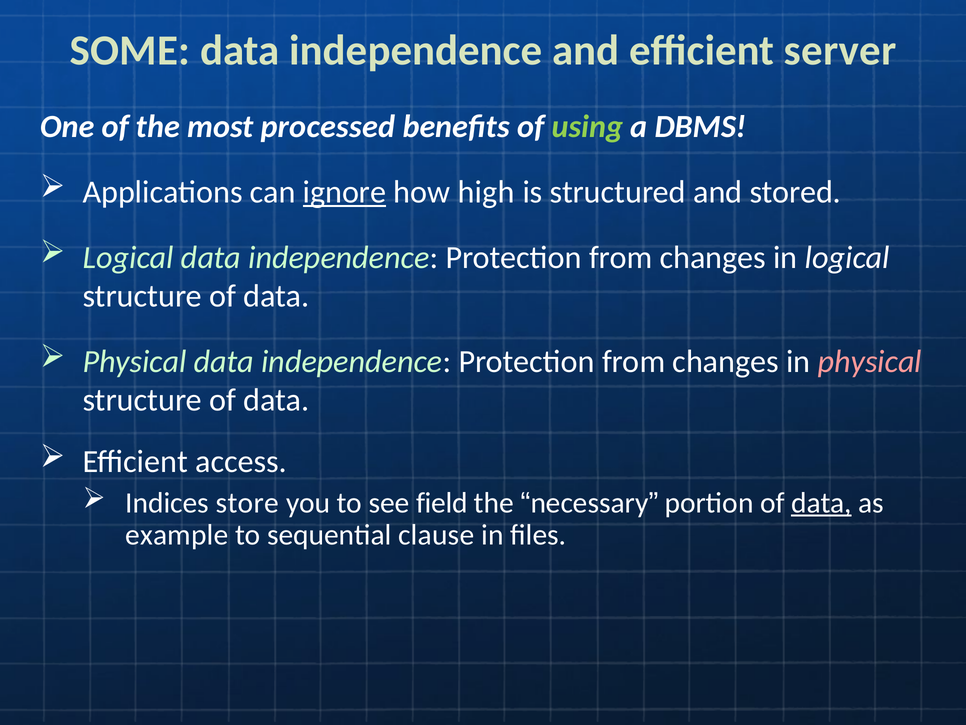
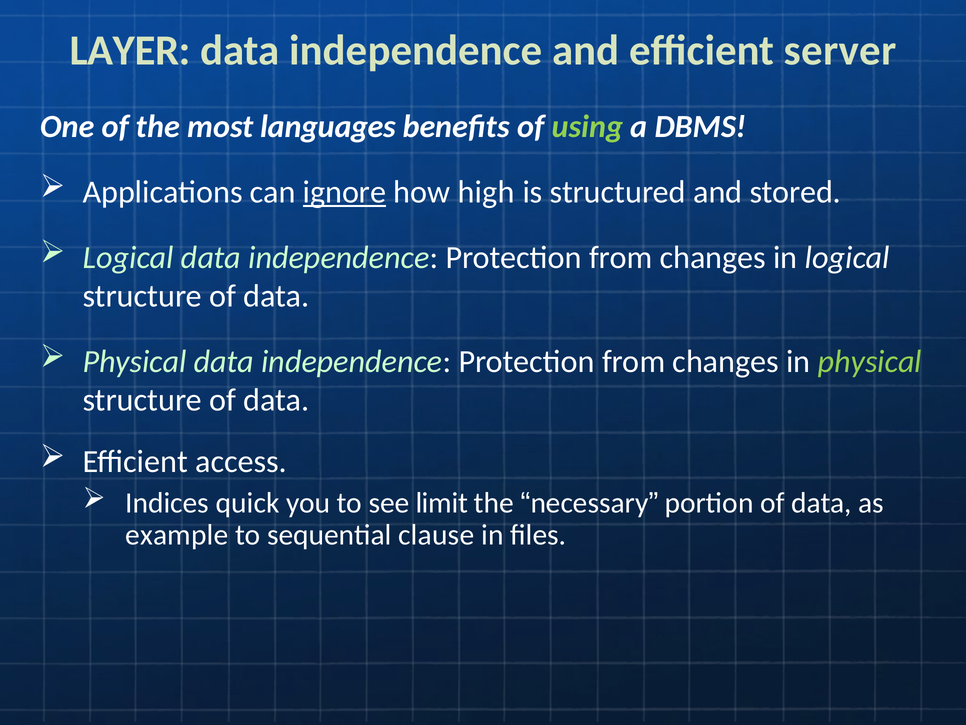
SOME: SOME -> LAYER (130, 51)
processed: processed -> languages (328, 127)
physical colour: pink -> light green (870, 361)
store: store -> quick (248, 503)
field: field -> limit (442, 503)
data underline: present -> none (821, 503)
